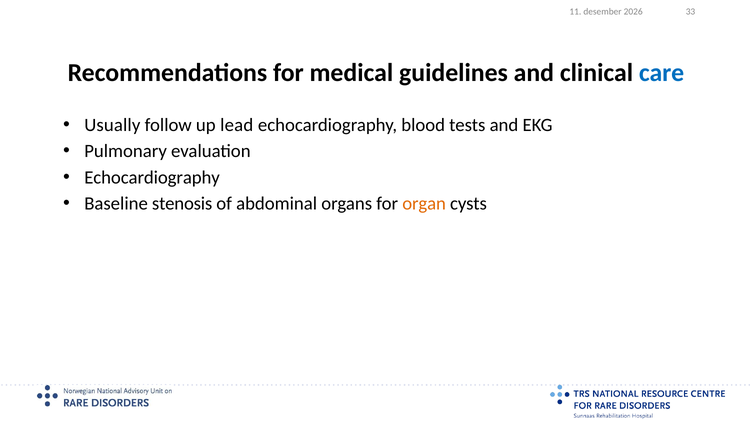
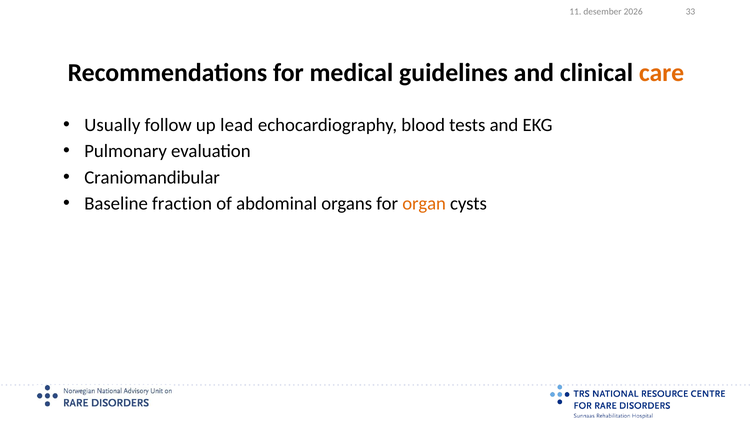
care colour: blue -> orange (662, 72)
Echocardiography: Echocardiography -> Craniomandibular (152, 177)
stenosis: stenosis -> fraction (182, 204)
